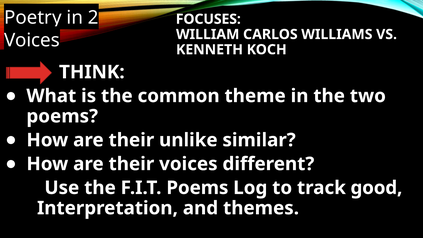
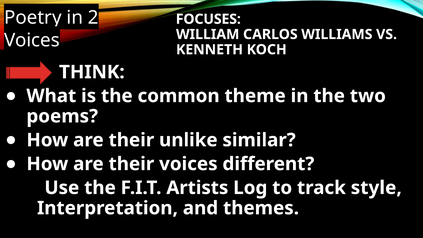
F.I.T Poems: Poems -> Artists (197, 188)
good: good -> style (376, 188)
